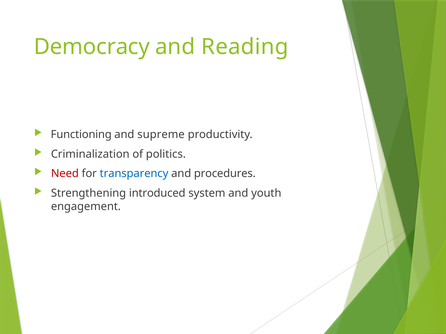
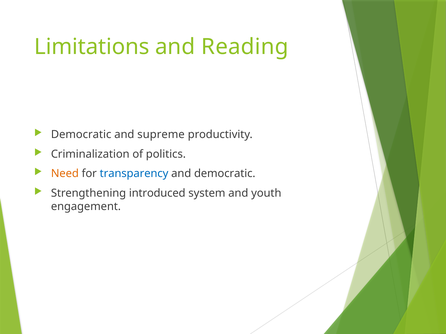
Democracy: Democracy -> Limitations (92, 47)
Functioning: Functioning -> Democratic (81, 135)
Need colour: red -> orange (65, 174)
and procedures: procedures -> democratic (225, 174)
